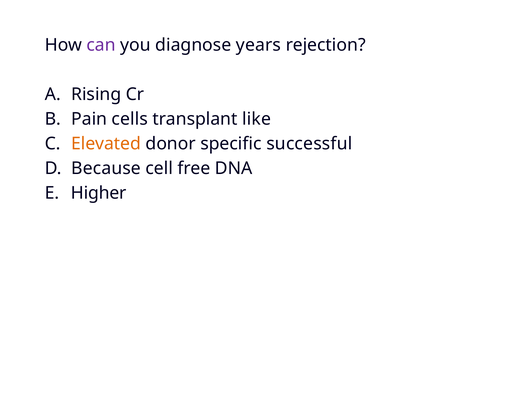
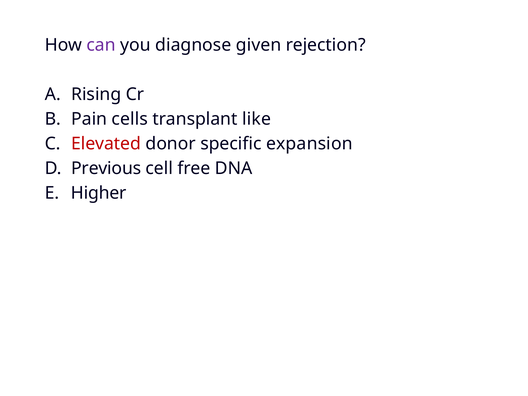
years: years -> given (259, 45)
Elevated colour: orange -> red (106, 144)
successful: successful -> expansion (309, 144)
Because: Because -> Previous (106, 168)
